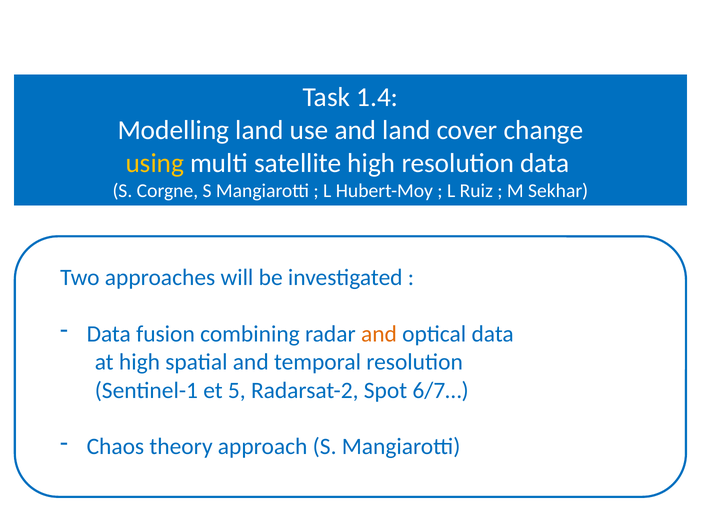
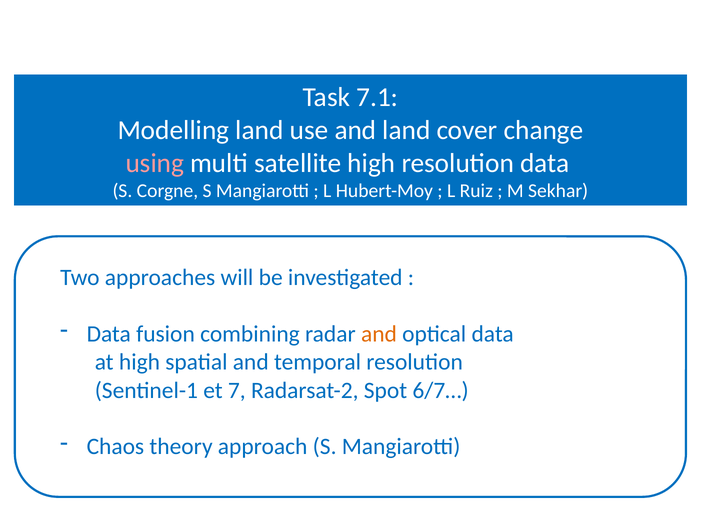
1.4: 1.4 -> 7.1 (377, 97)
using colour: yellow -> pink (155, 163)
5: 5 -> 7 (237, 390)
